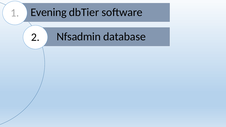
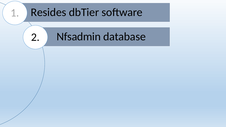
Evening: Evening -> Resides (49, 12)
